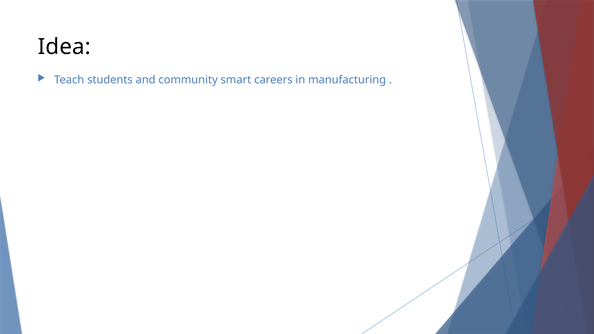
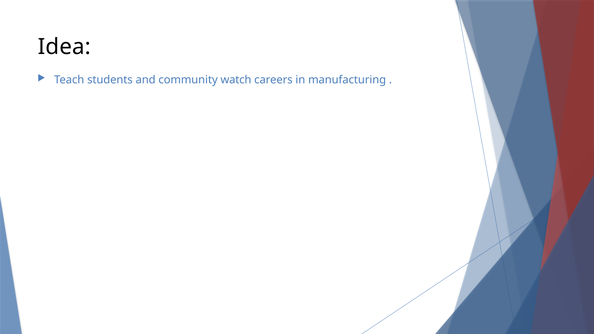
smart: smart -> watch (236, 80)
